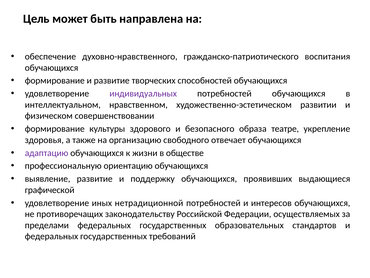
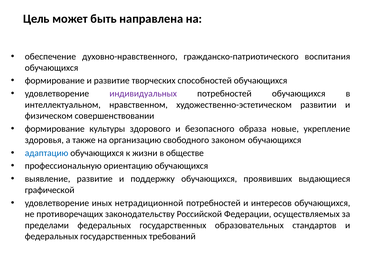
театре: театре -> новые (285, 129)
отвечает: отвечает -> законом (228, 140)
адаптацию colour: purple -> blue (47, 153)
